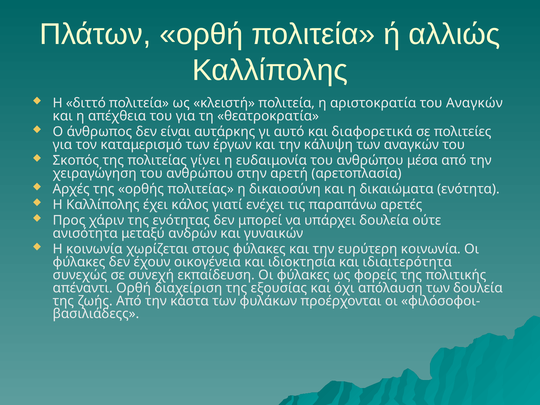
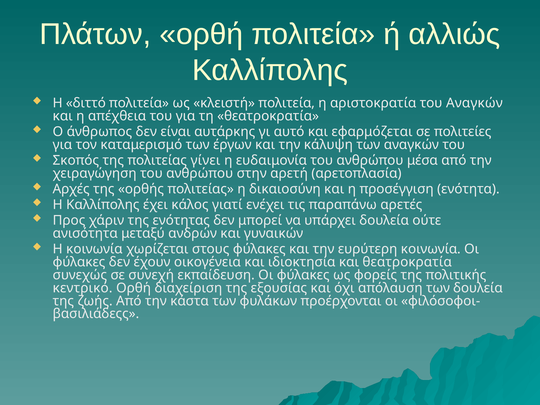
διαφορετικά: διαφορετικά -> εφαρμόζεται (372, 132)
δικαιώματα: δικαιώματα -> προσέγγιση (397, 189)
και ιδιαιτερότητα: ιδιαιτερότητα -> θεατροκρατία (407, 262)
απέναντι: απέναντι -> κεντρικό (83, 288)
